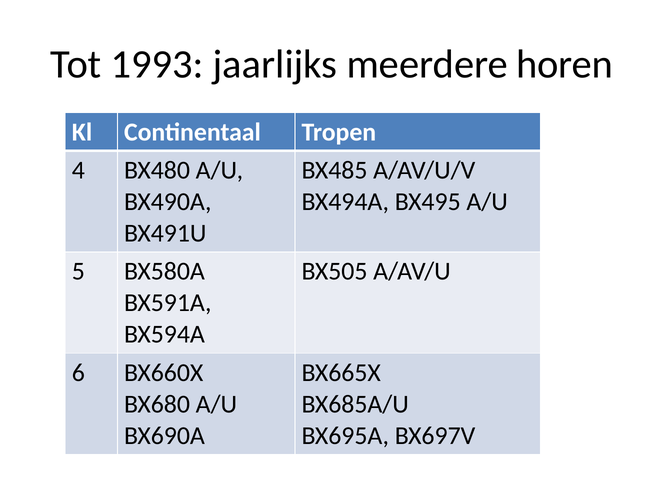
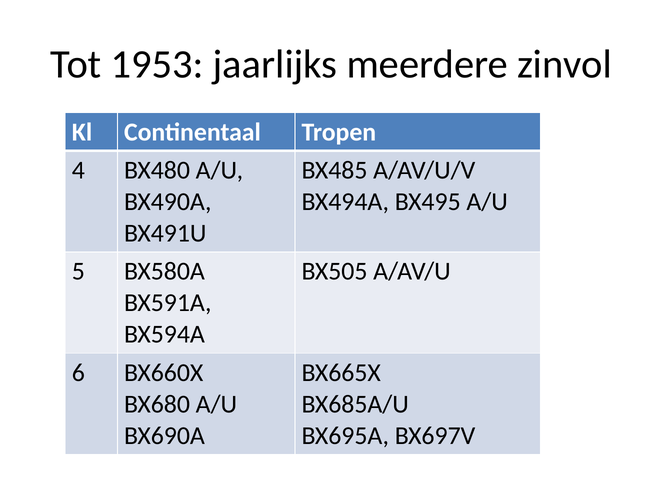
1993: 1993 -> 1953 (157, 64)
horen: horen -> zinvol (564, 64)
